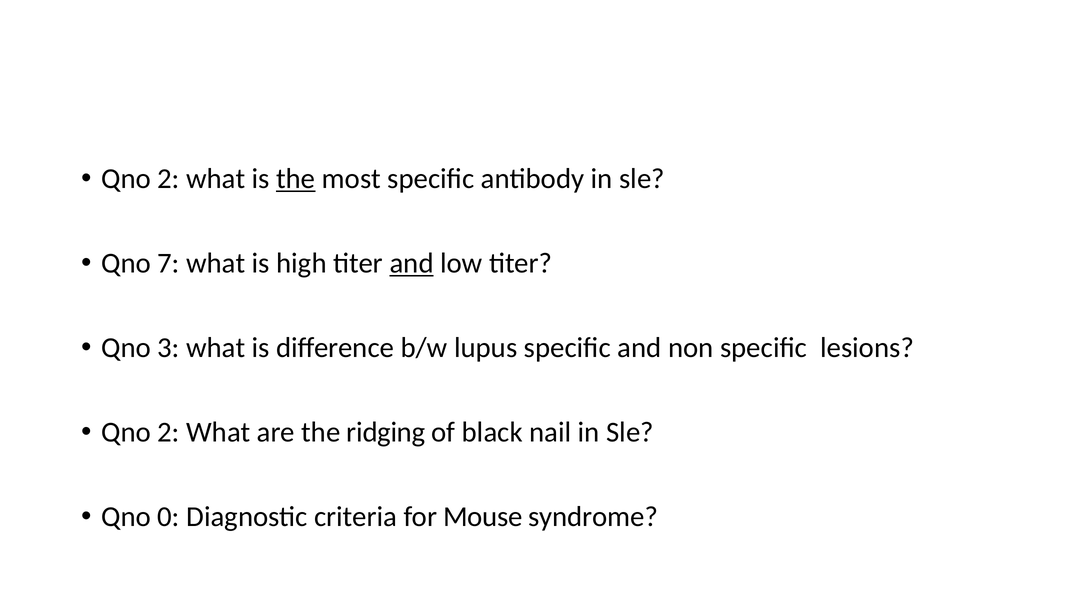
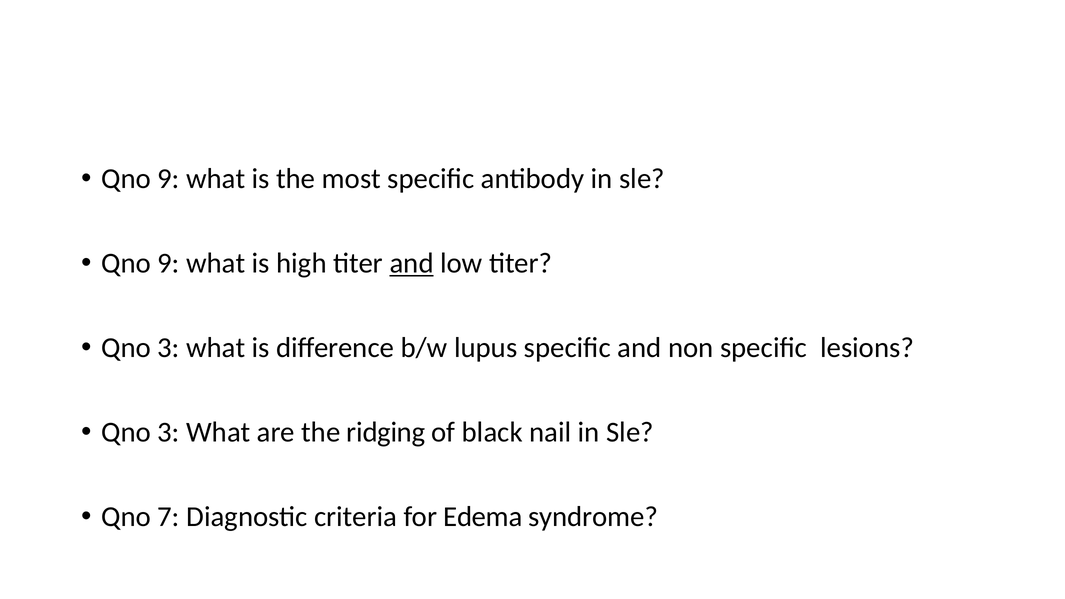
2: 2 -> 9 (169, 179)
the underline: present -> none (296, 179)
7: 7 -> 9 (169, 263)
2: 2 -> 3 (169, 432)
0: 0 -> 7 (169, 517)
Mouse: Mouse -> Edema (483, 517)
